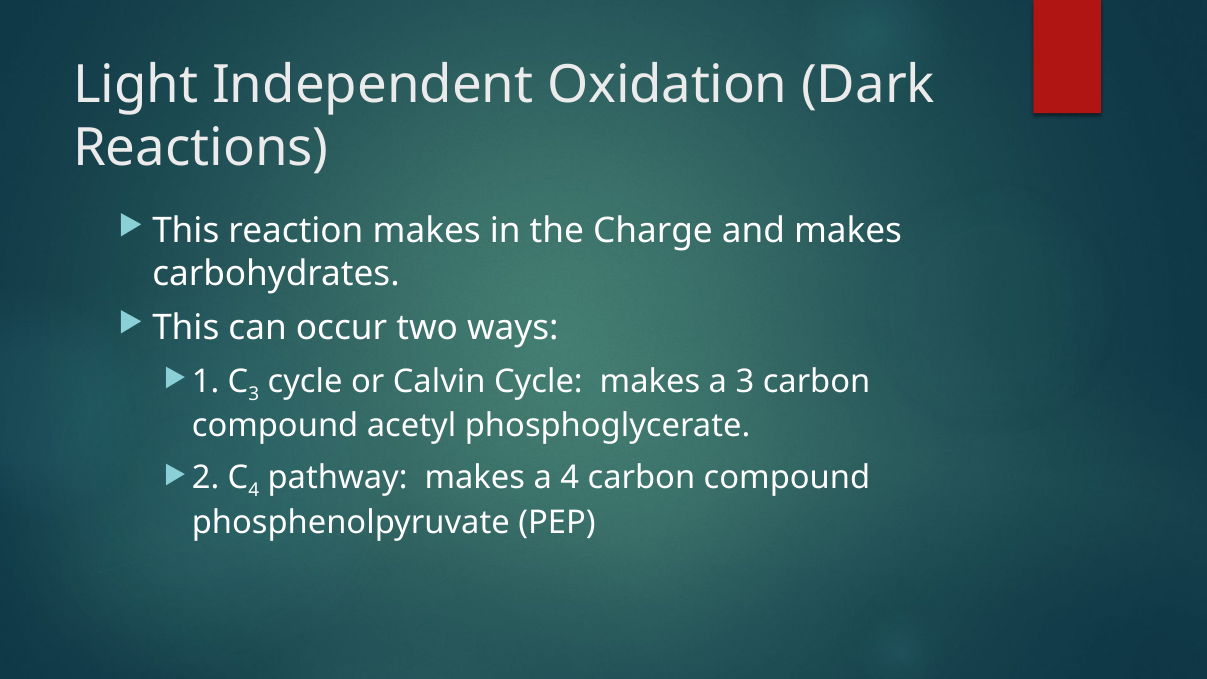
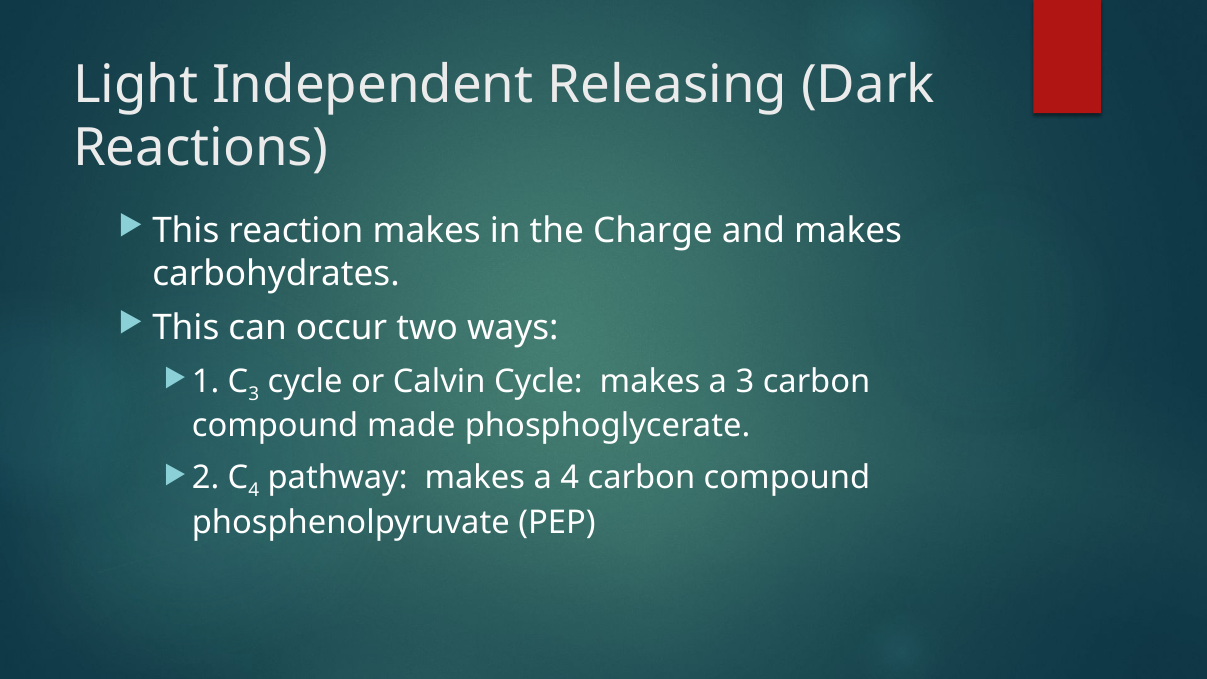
Oxidation: Oxidation -> Releasing (667, 85)
acetyl: acetyl -> made (411, 426)
